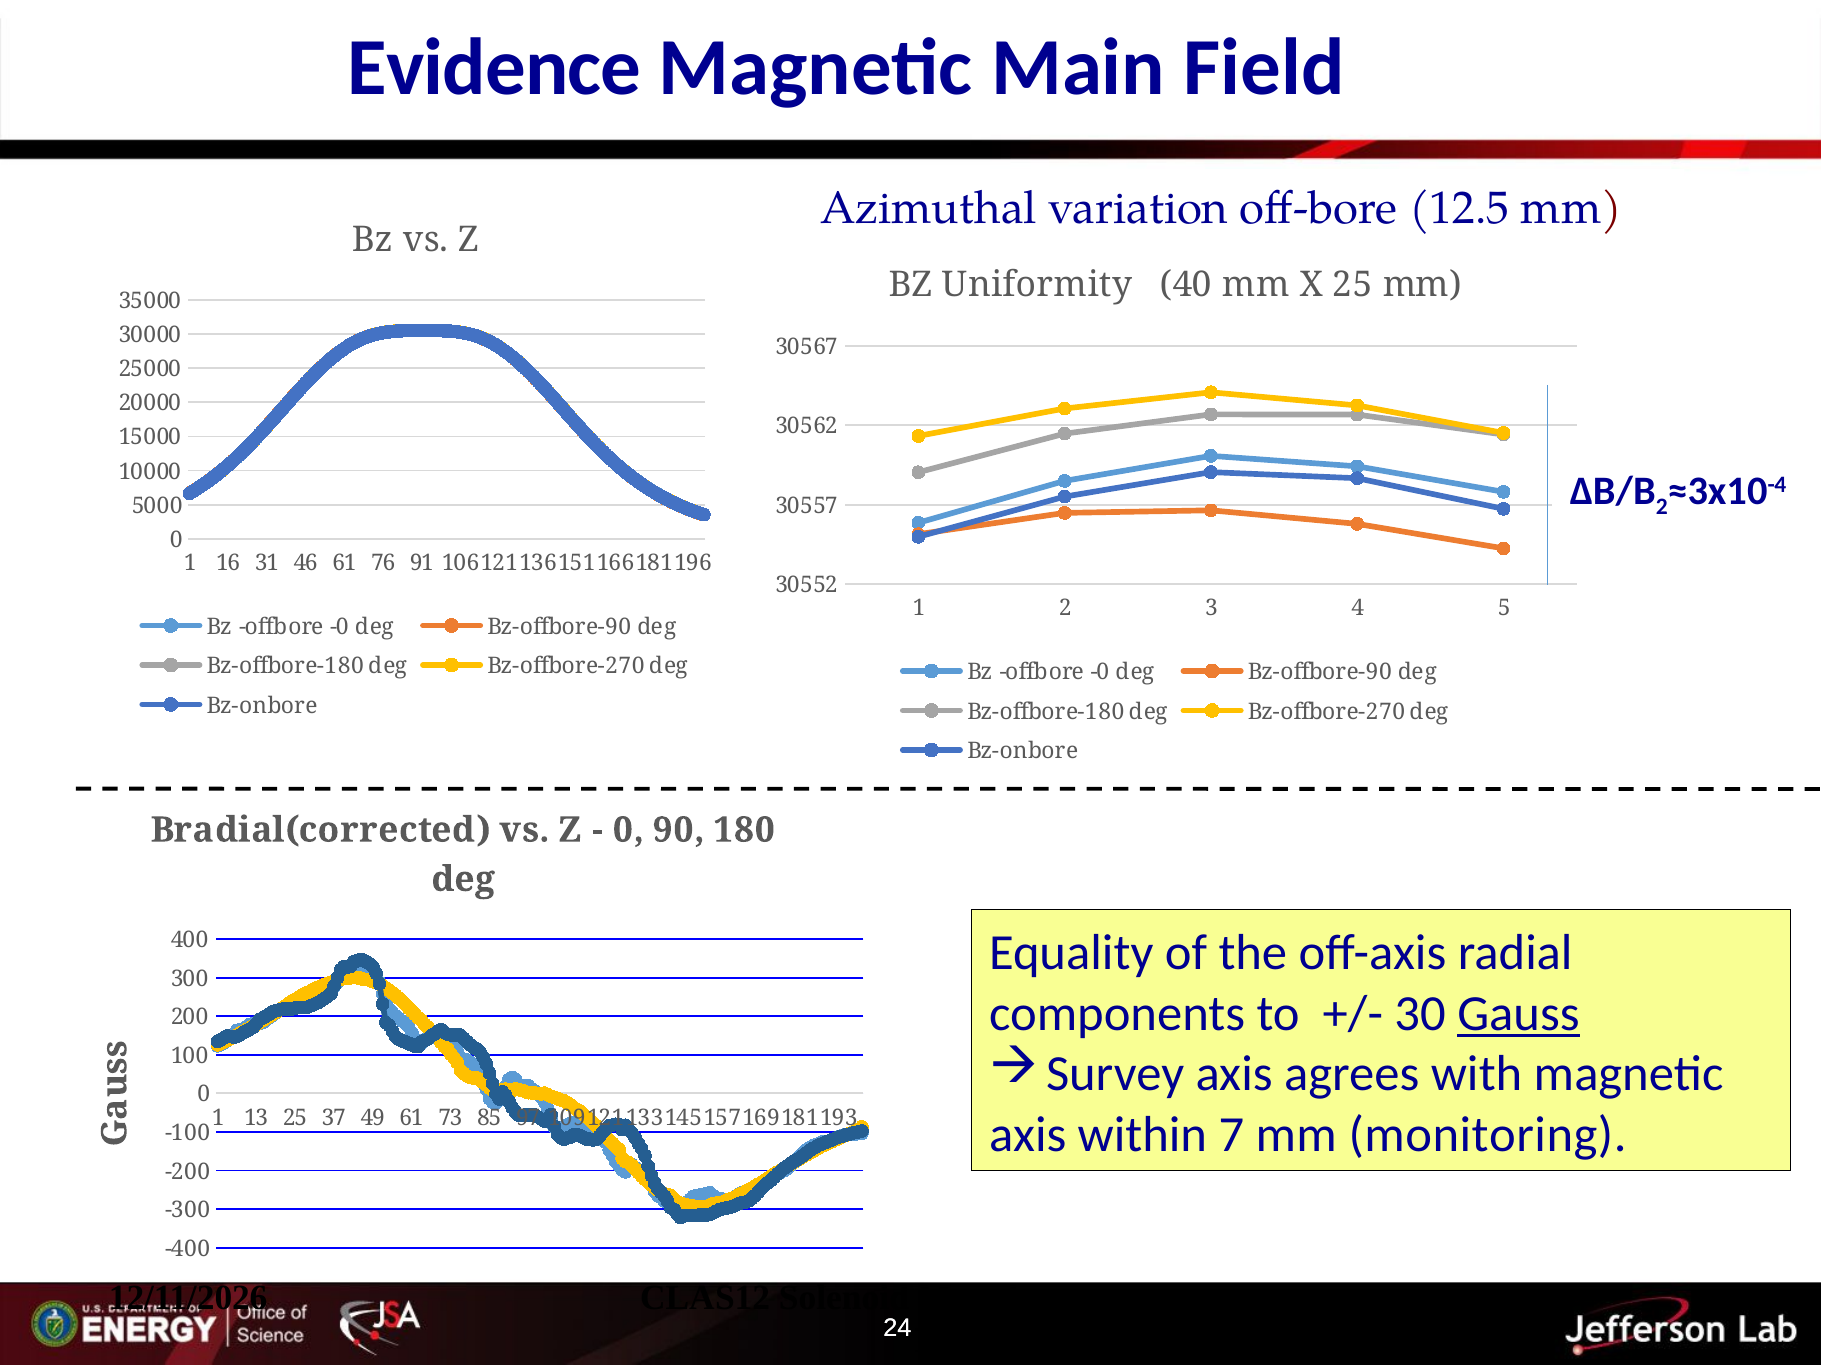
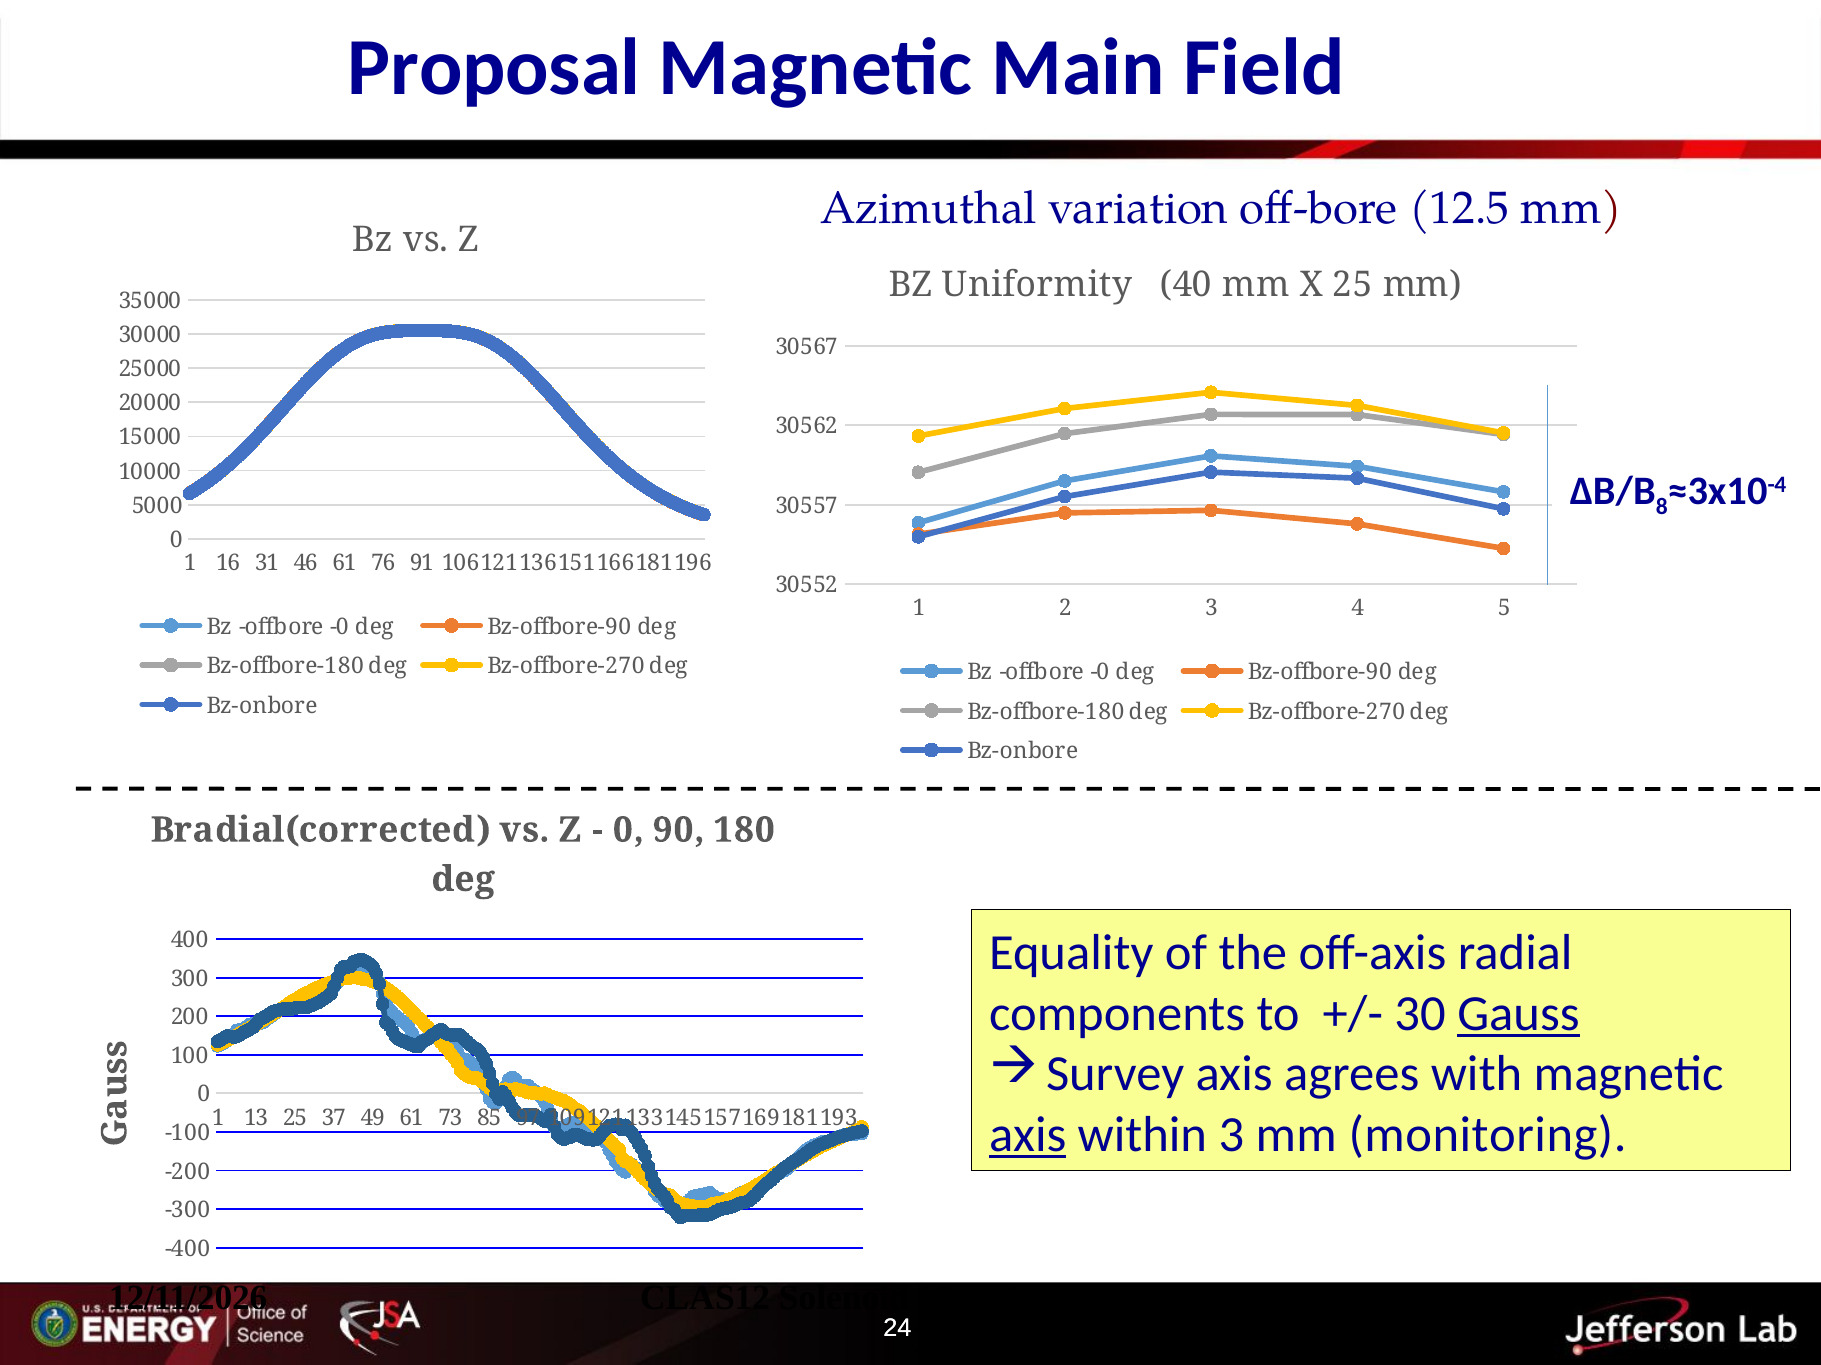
Evidence: Evidence -> Proposal (494, 68)
2: 2 -> 8 (1662, 507)
axis underline: none -> present (1028, 1135)
within 7: 7 -> 3 (1231, 1135)
